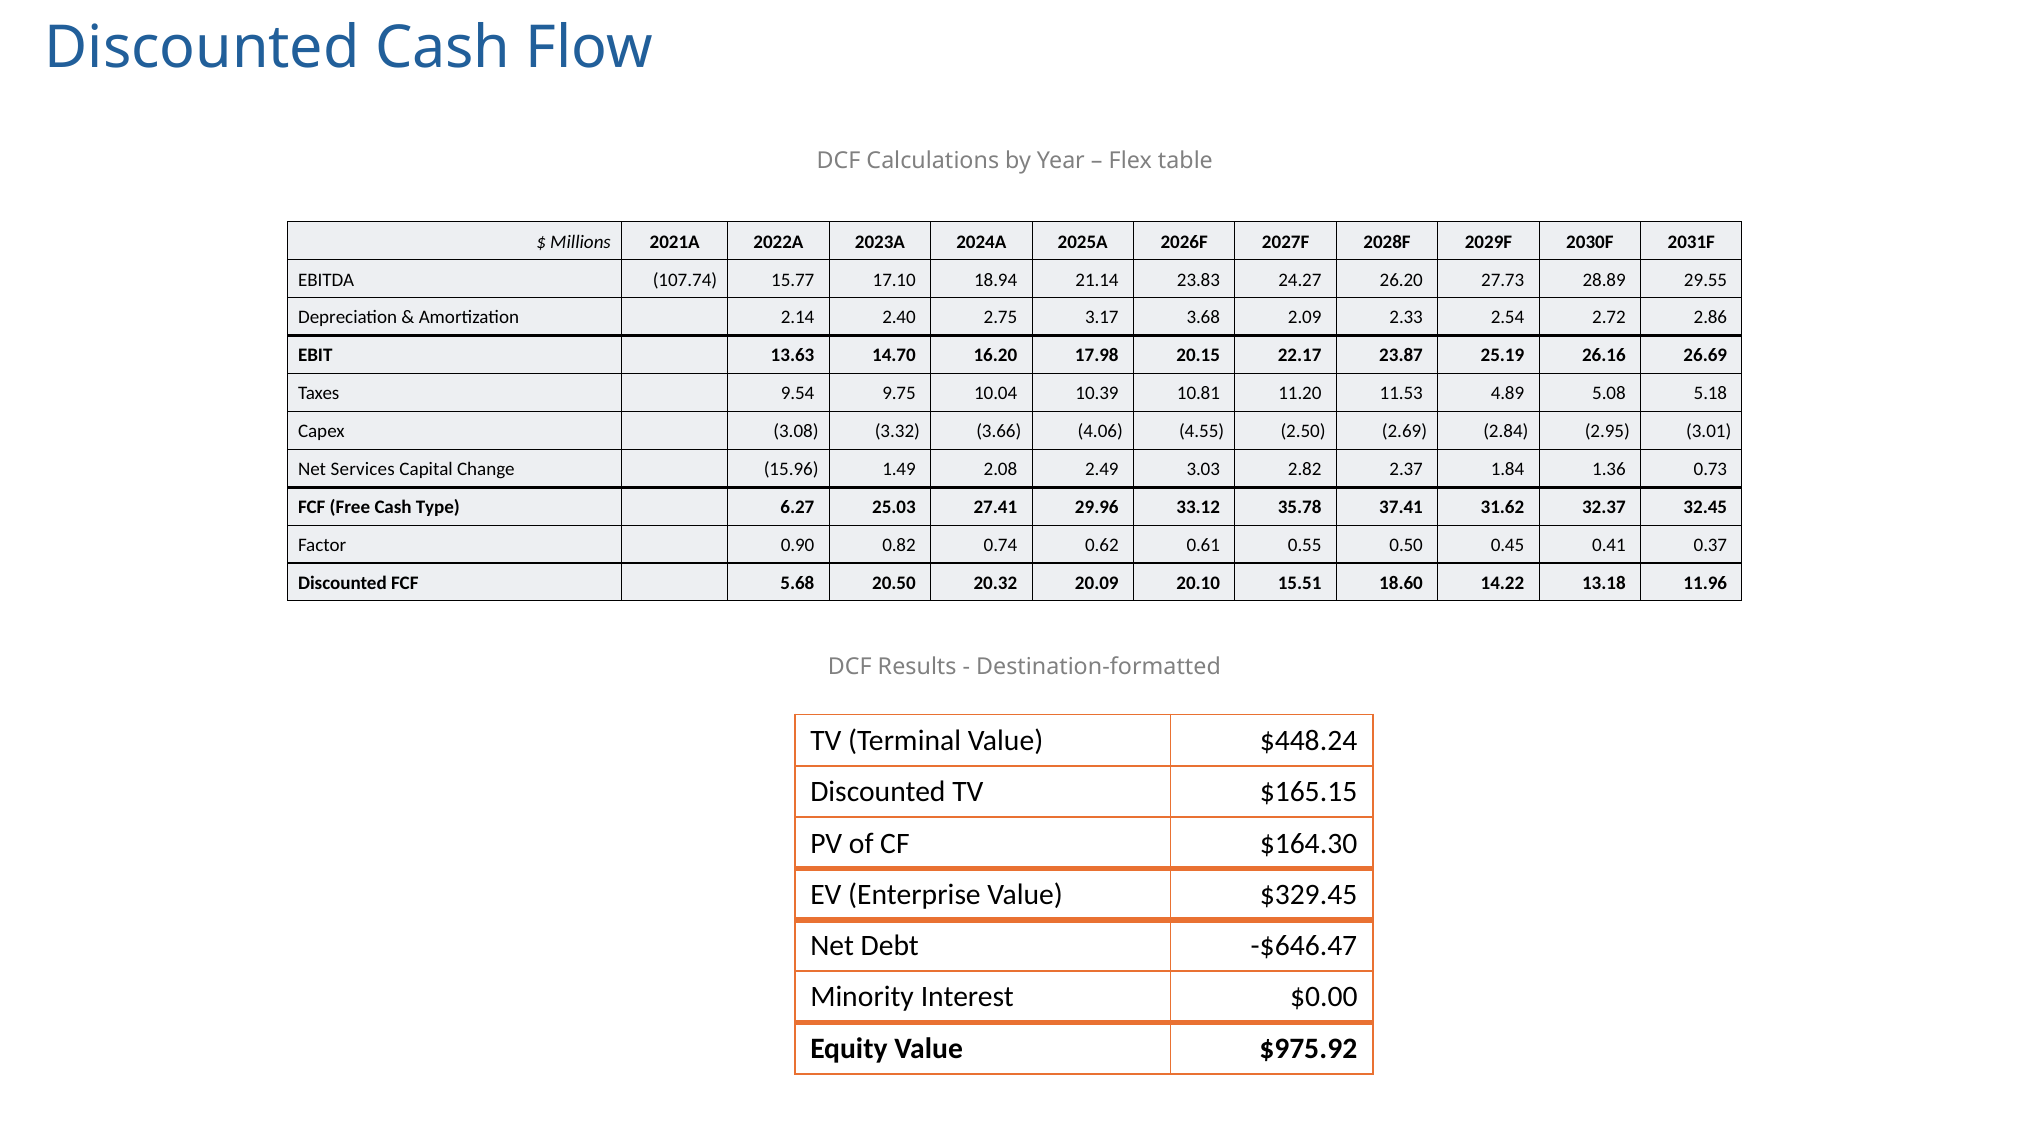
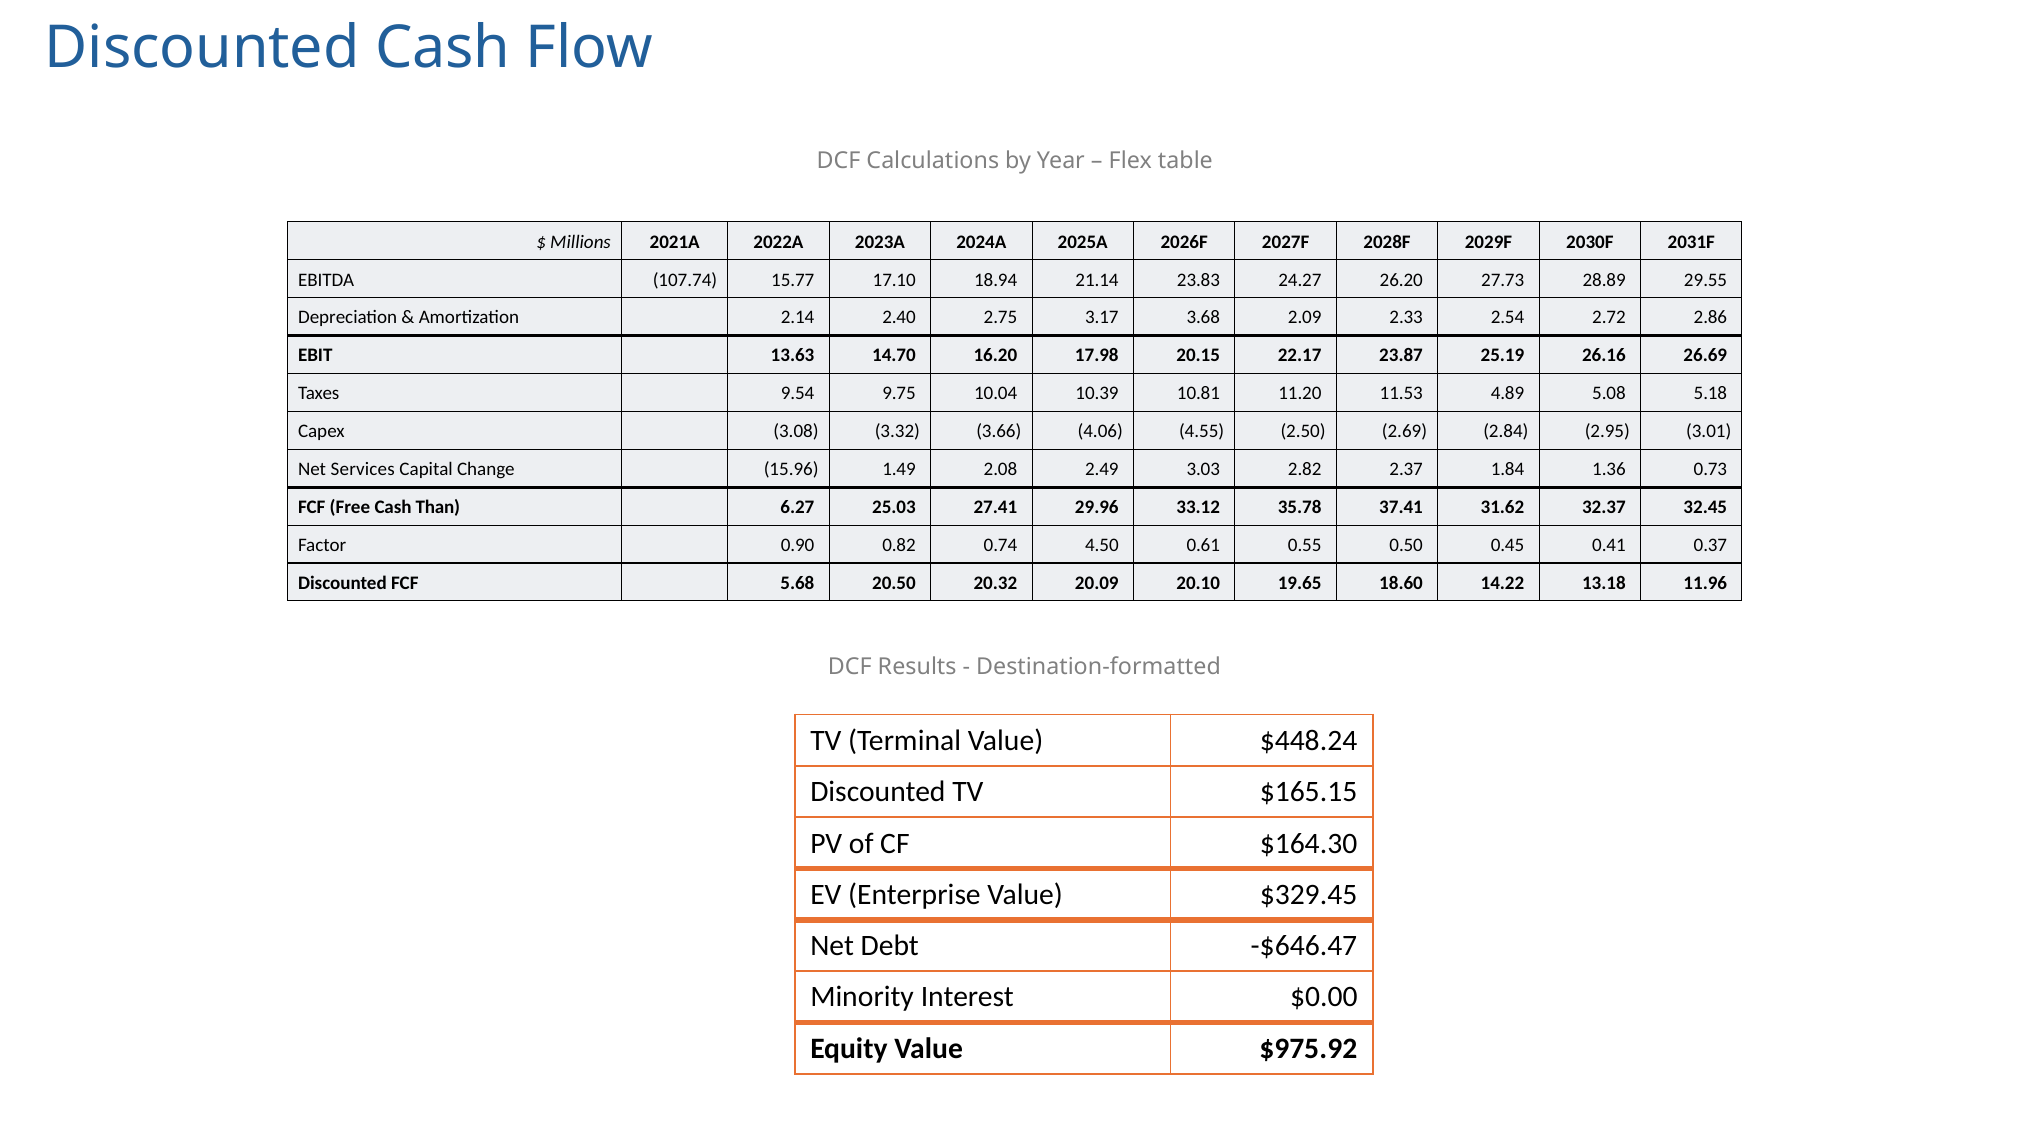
Type: Type -> Than (438, 507)
0.62: 0.62 -> 4.50 (1102, 545)
15.51: 15.51 -> 19.65 (1300, 583)
